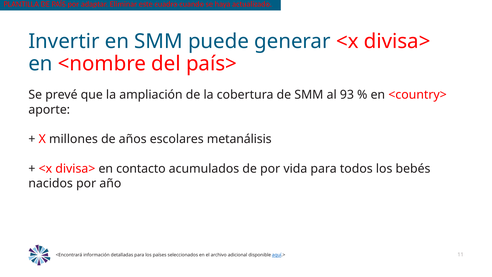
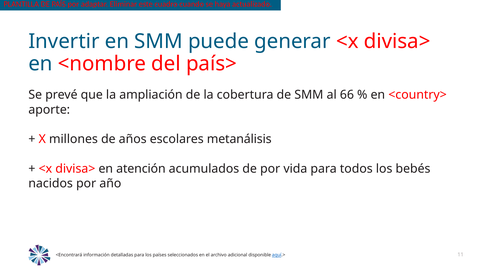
93: 93 -> 66 (347, 95)
contacto: contacto -> atención (141, 169)
